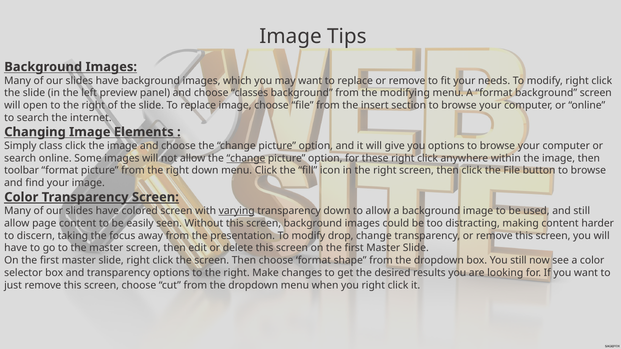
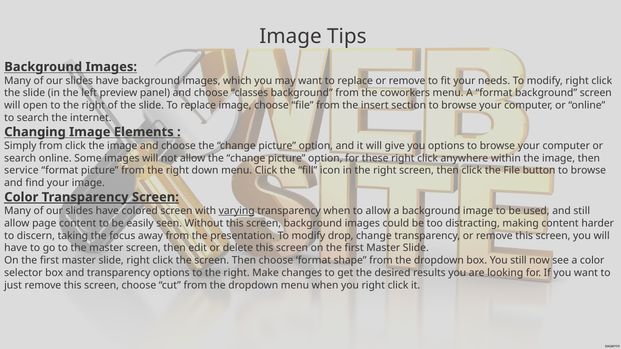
modifying: modifying -> coworkers (405, 93)
Simply class: class -> from (51, 146)
change underline: present -> none (246, 158)
toolbar: toolbar -> service (21, 171)
transparency down: down -> when (337, 211)
